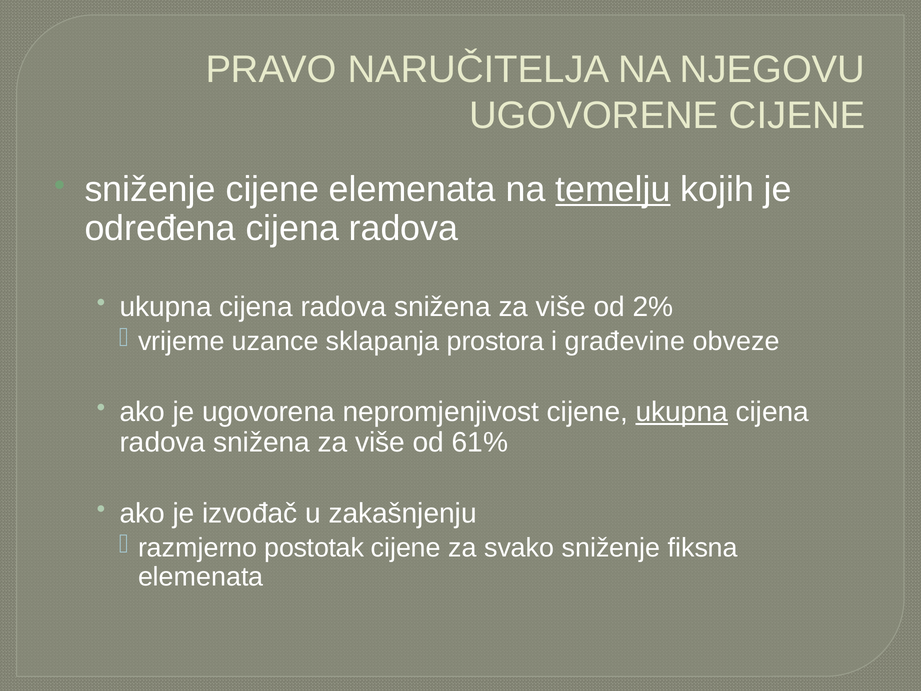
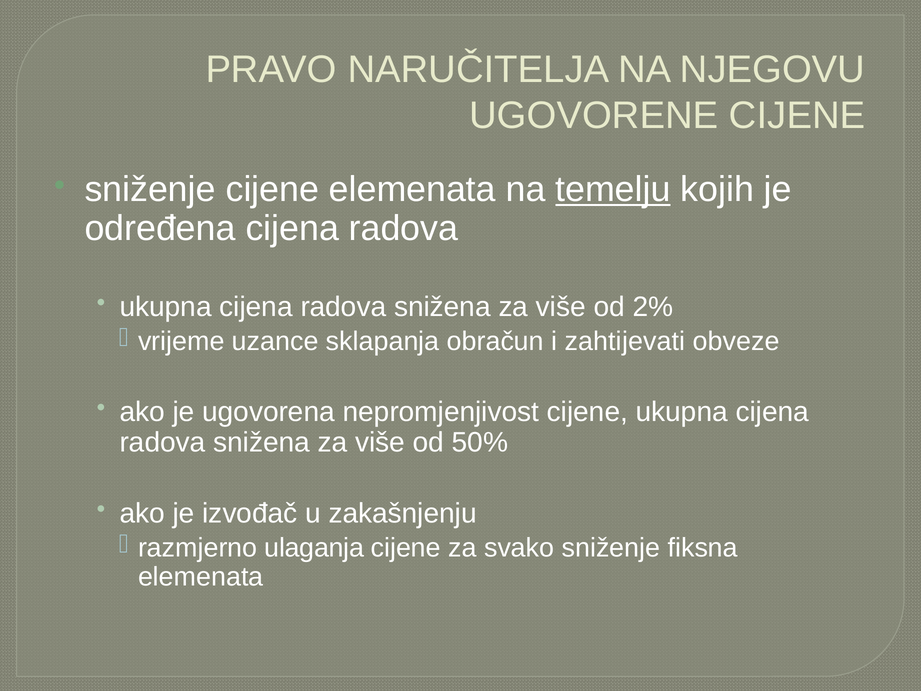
prostora: prostora -> obračun (495, 341)
građevine: građevine -> zahtijevati (625, 341)
ukupna underline: present -> none (682, 412)
61%: 61% -> 50% (480, 442)
postotak: postotak -> ulaganja (314, 548)
